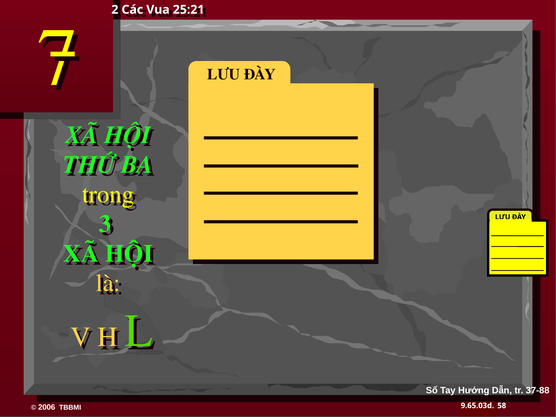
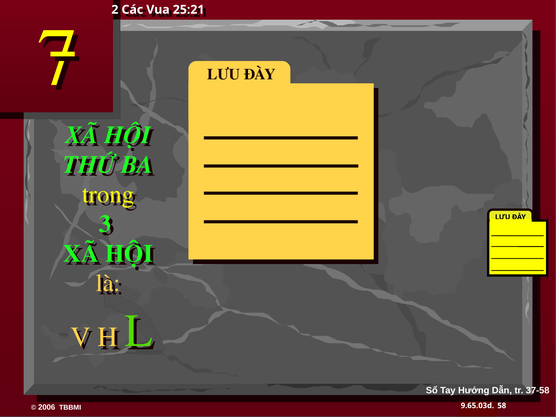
37-88: 37-88 -> 37-58 (538, 390)
